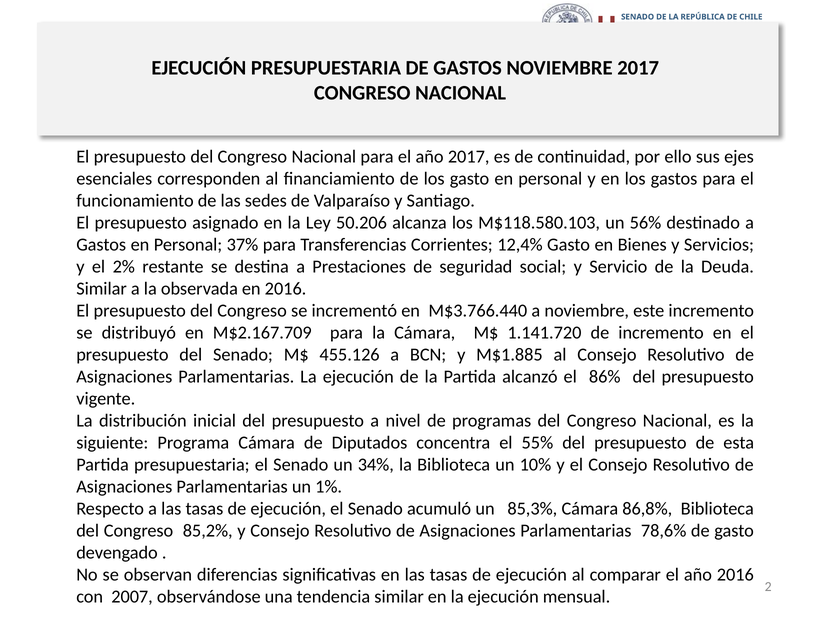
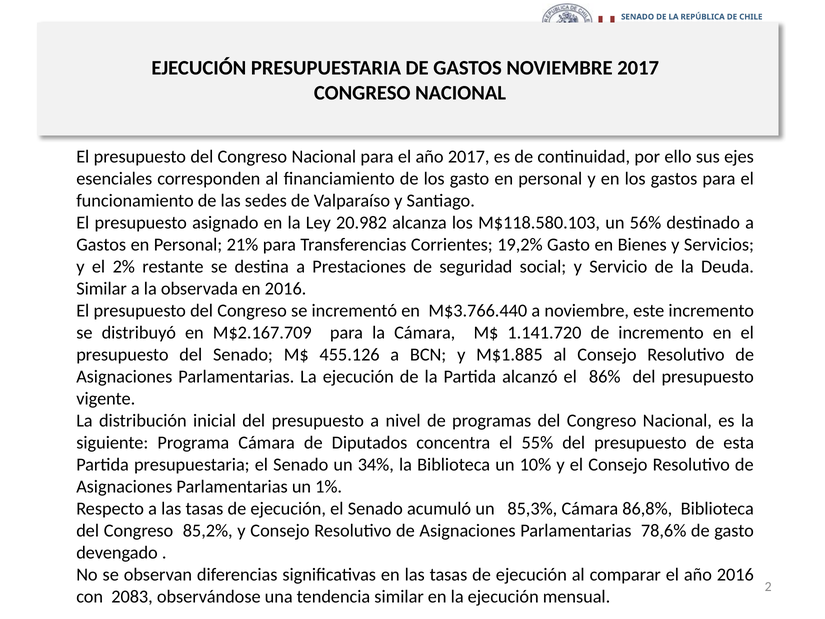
50.206: 50.206 -> 20.982 (362, 223)
37%: 37% -> 21% (243, 245)
12,4%: 12,4% -> 19,2% (520, 245)
2007: 2007 -> 2083 (132, 597)
